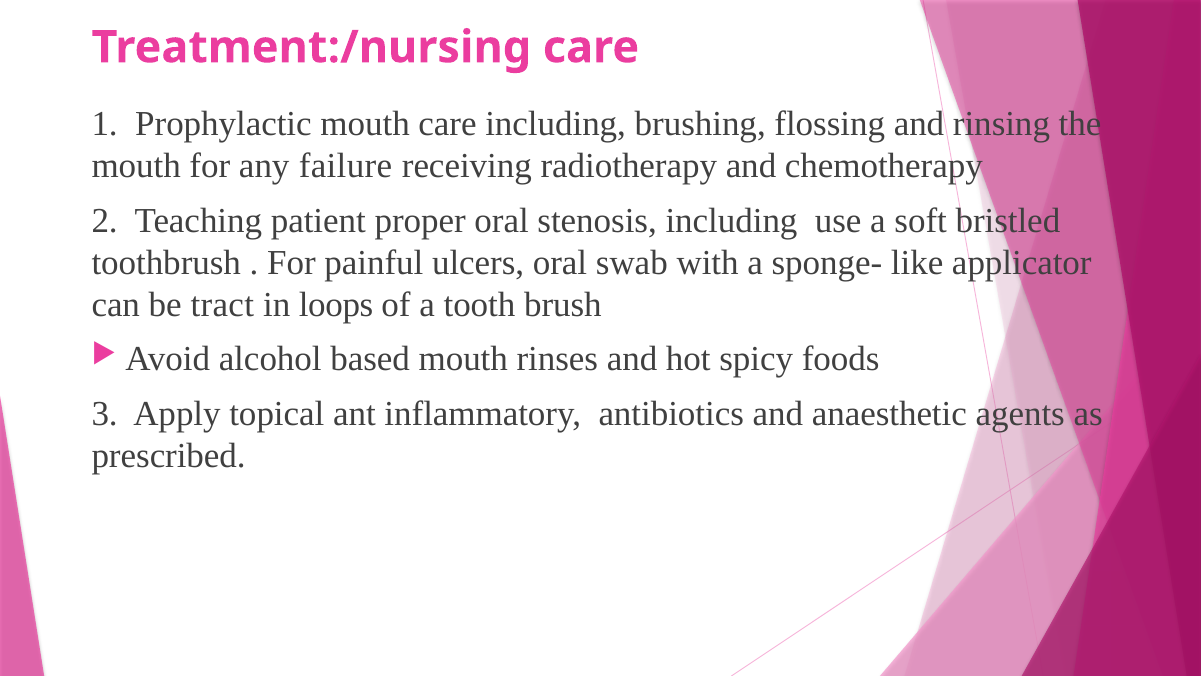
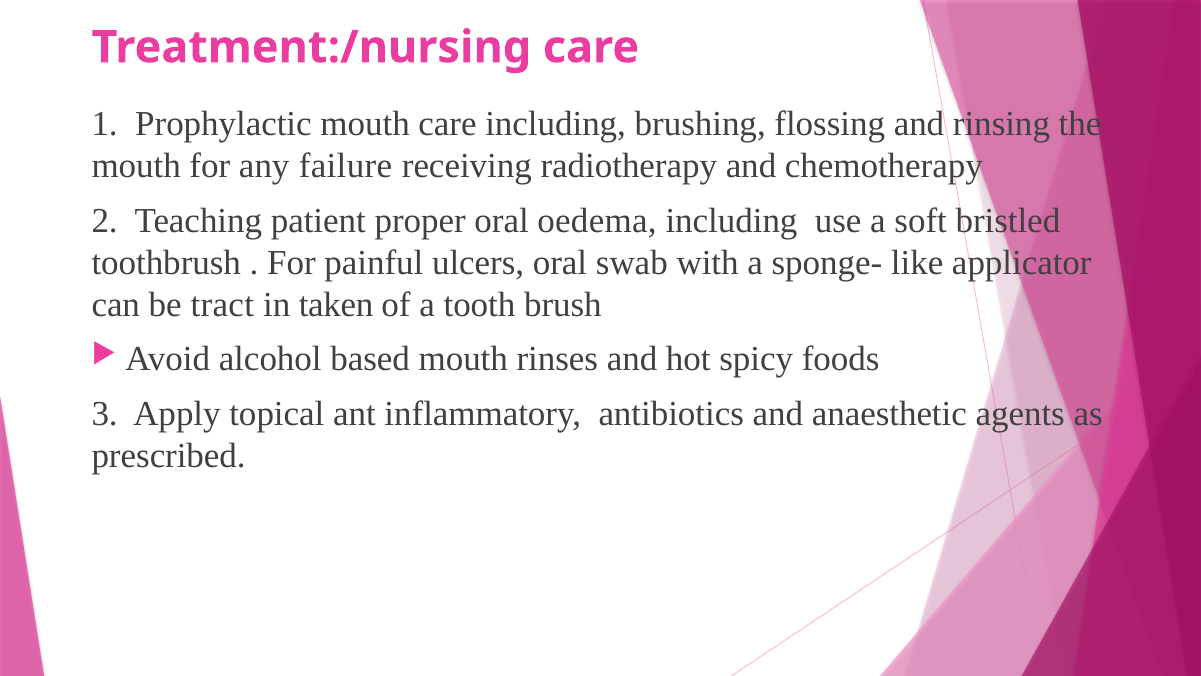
stenosis: stenosis -> oedema (597, 221)
loops: loops -> taken (336, 305)
